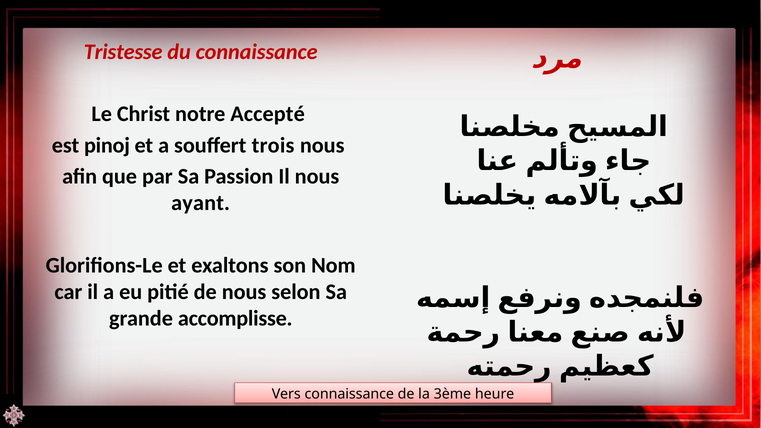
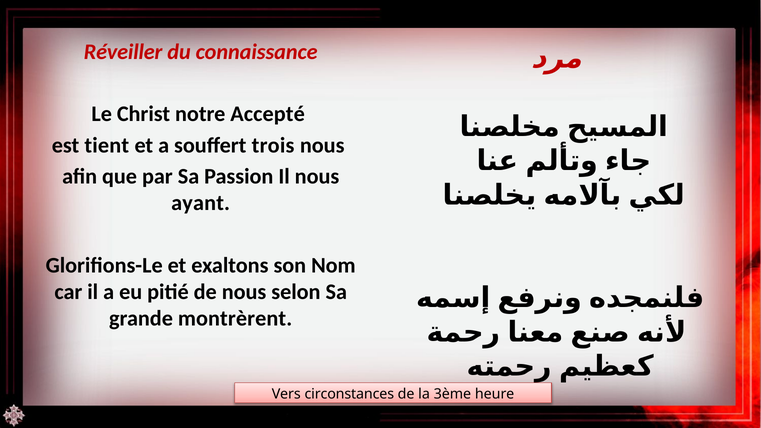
Tristesse: Tristesse -> Réveiller (123, 52)
pinoj: pinoj -> tient (107, 145)
accomplisse: accomplisse -> montrèrent (235, 319)
Vers connaissance: connaissance -> circonstances (349, 394)
